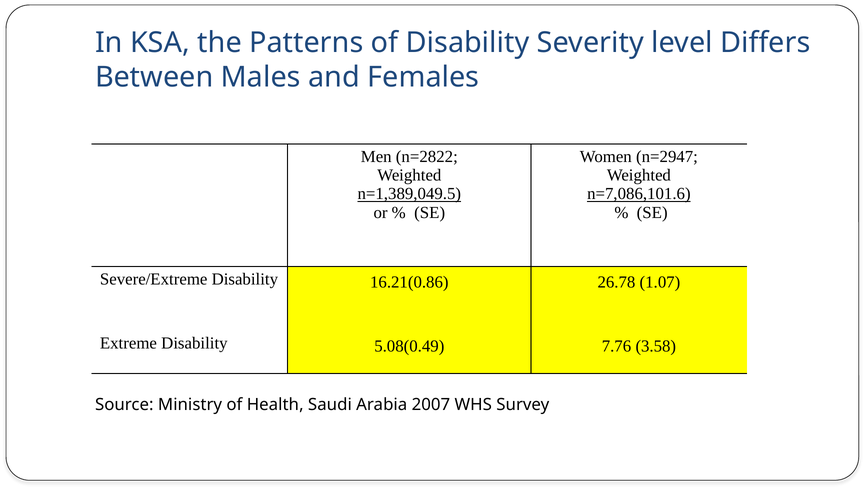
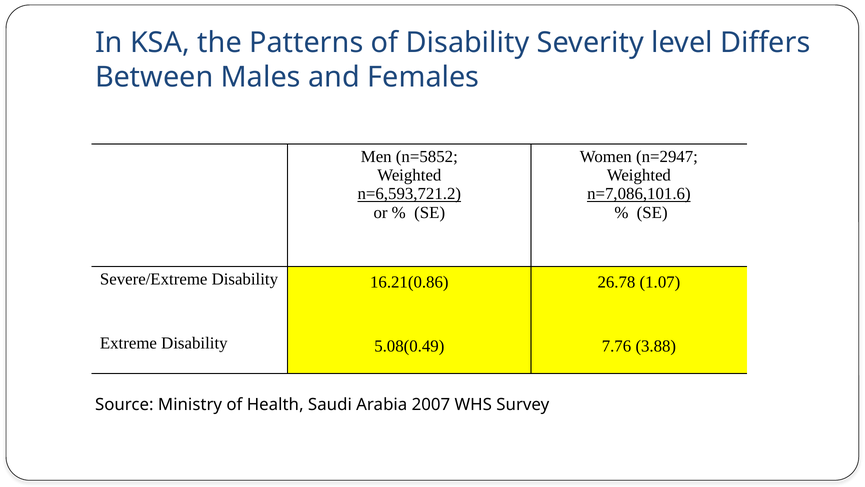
n=2822: n=2822 -> n=5852 (427, 157)
n=1,389,049.5: n=1,389,049.5 -> n=6,593,721.2 (409, 194)
3.58: 3.58 -> 3.88 (656, 346)
